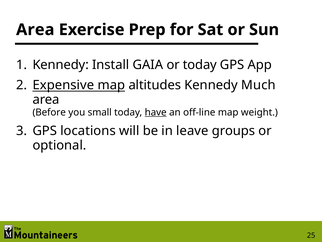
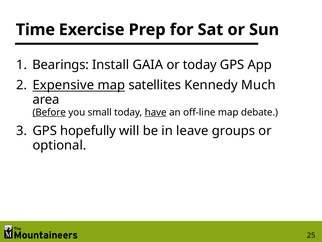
Area: Area -> Time (35, 30)
Kennedy: Kennedy -> Bearings (61, 65)
altitudes: altitudes -> satellites (155, 85)
Before underline: none -> present (49, 112)
weight: weight -> debate (259, 112)
locations: locations -> hopefully (88, 131)
